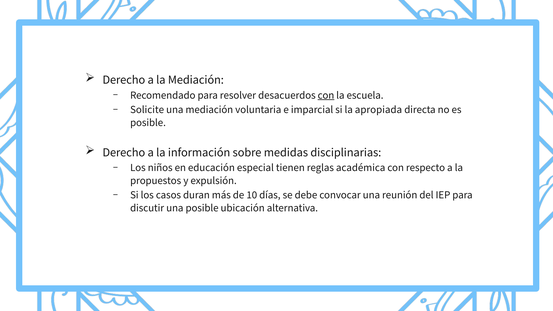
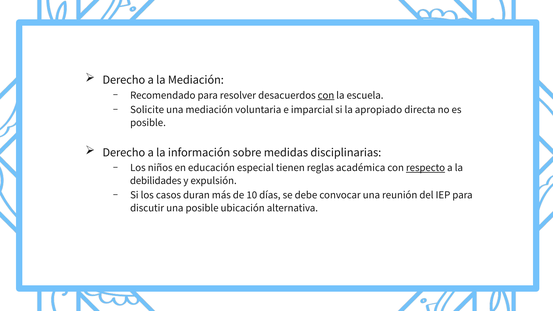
apropiada: apropiada -> apropiado (378, 110)
respecto underline: none -> present (426, 168)
propuestos: propuestos -> debilidades (156, 181)
